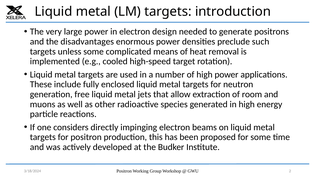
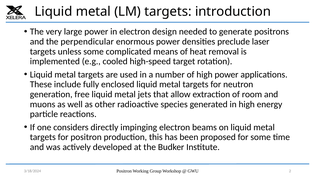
disadvantages: disadvantages -> perpendicular (87, 42)
such: such -> laser (261, 42)
